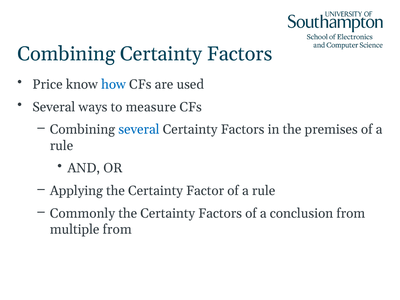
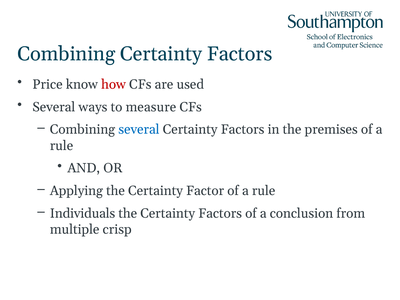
how colour: blue -> red (114, 84)
Commonly: Commonly -> Individuals (83, 214)
multiple from: from -> crisp (117, 230)
